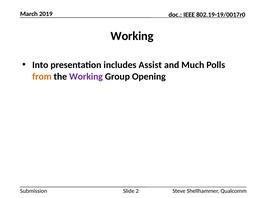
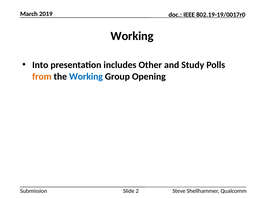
Assist: Assist -> Other (150, 65)
Much: Much -> Study (193, 65)
Working colour: purple -> blue (86, 76)
